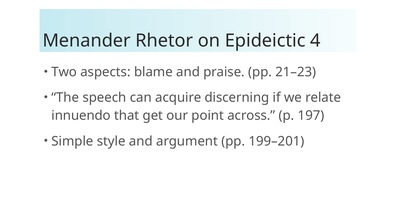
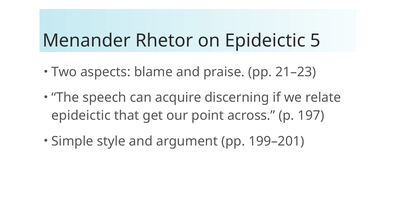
4: 4 -> 5 (315, 41)
innuendo: innuendo -> epideictic (81, 116)
